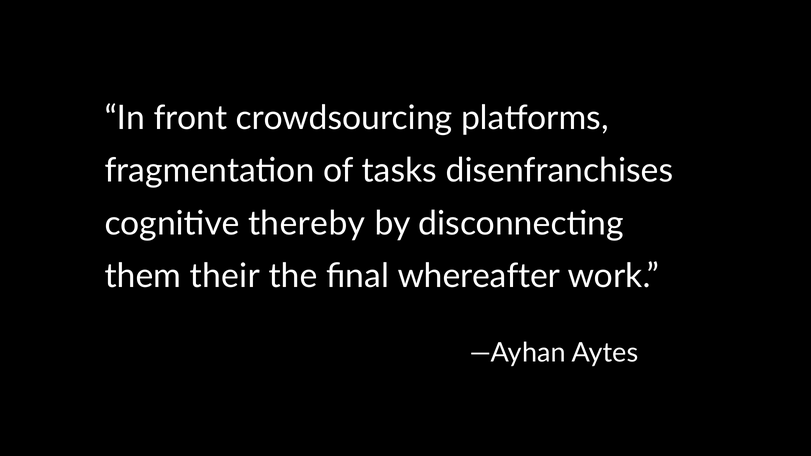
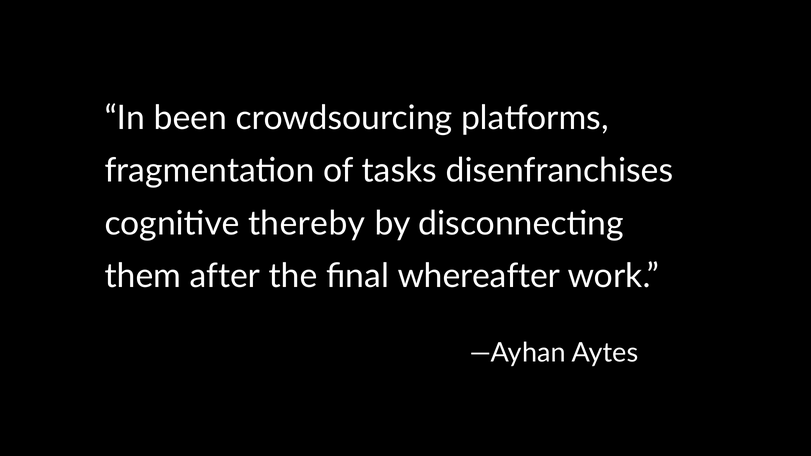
front: front -> been (190, 118)
their: their -> after (225, 276)
